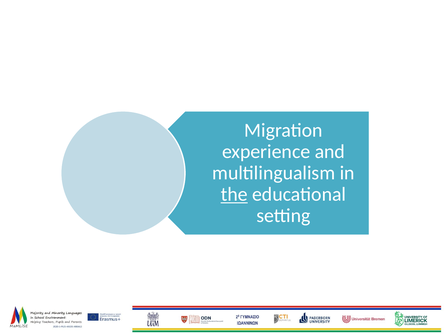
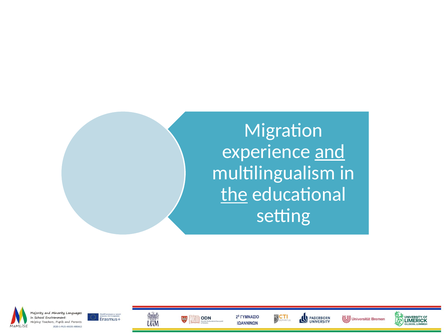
and underline: none -> present (330, 151)
